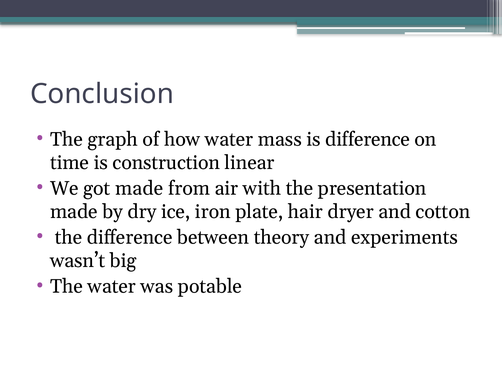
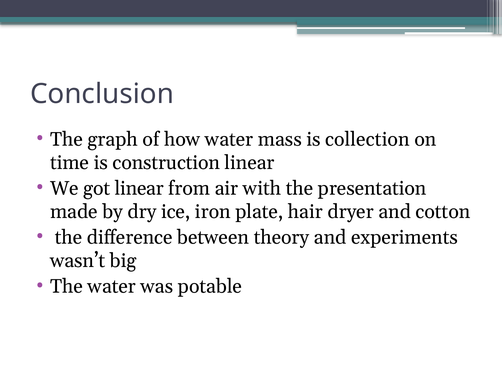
is difference: difference -> collection (367, 139)
got made: made -> linear (139, 188)
